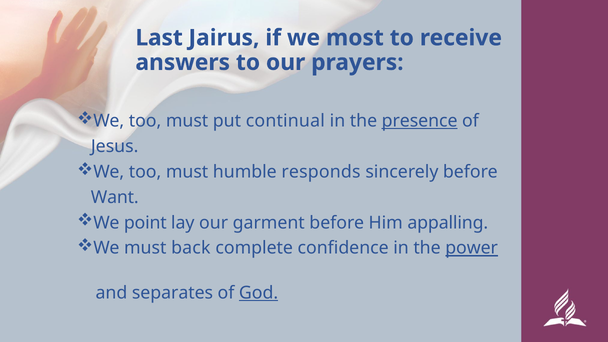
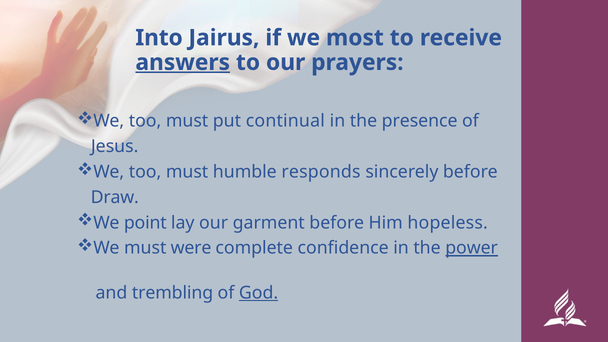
Last: Last -> Into (159, 38)
answers underline: none -> present (183, 62)
presence underline: present -> none (420, 121)
Want: Want -> Draw (115, 197)
appalling: appalling -> hopeless (448, 223)
back: back -> were (191, 248)
separates: separates -> trembling (173, 293)
